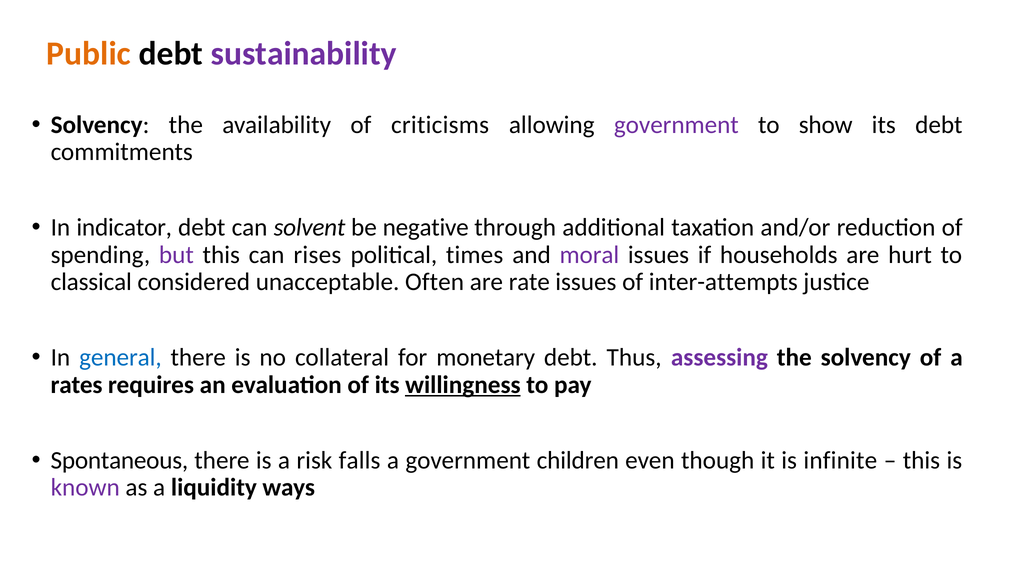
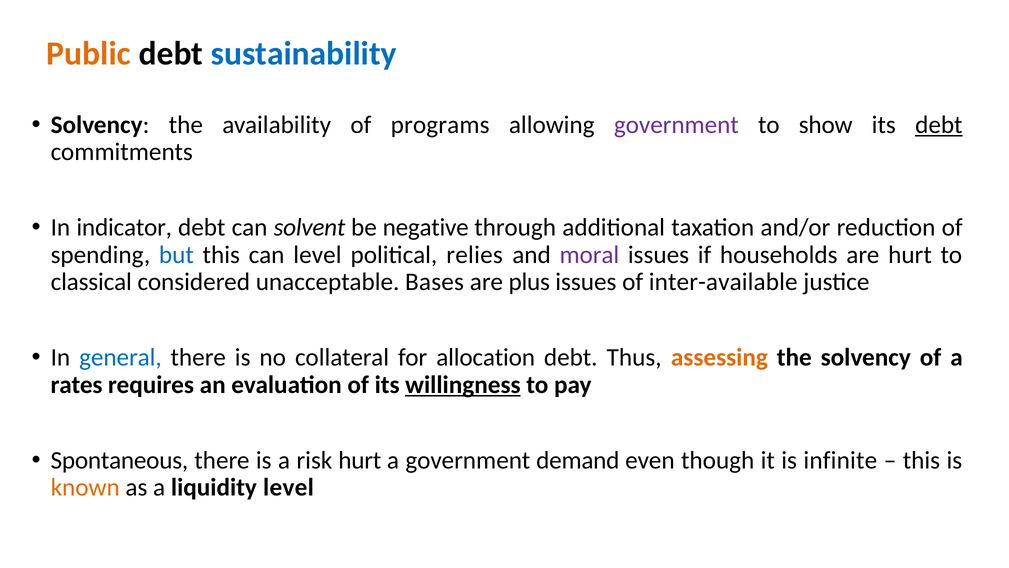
sustainability colour: purple -> blue (304, 54)
criticisms: criticisms -> programs (440, 125)
debt underline: none -> present (939, 125)
but colour: purple -> blue (176, 255)
can rises: rises -> level (317, 255)
times: times -> relies (475, 255)
Often: Often -> Bases (435, 282)
rate: rate -> plus (529, 282)
inter-attempts: inter-attempts -> inter-available (723, 282)
monetary: monetary -> allocation (486, 357)
assessing colour: purple -> orange (719, 357)
risk falls: falls -> hurt (360, 460)
children: children -> demand (578, 460)
known colour: purple -> orange (85, 487)
liquidity ways: ways -> level (288, 487)
